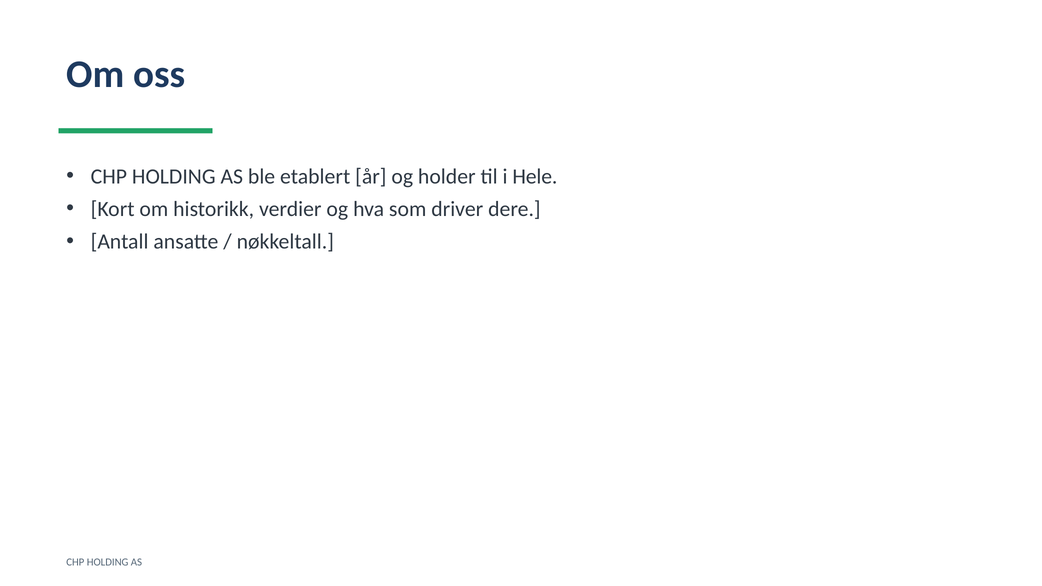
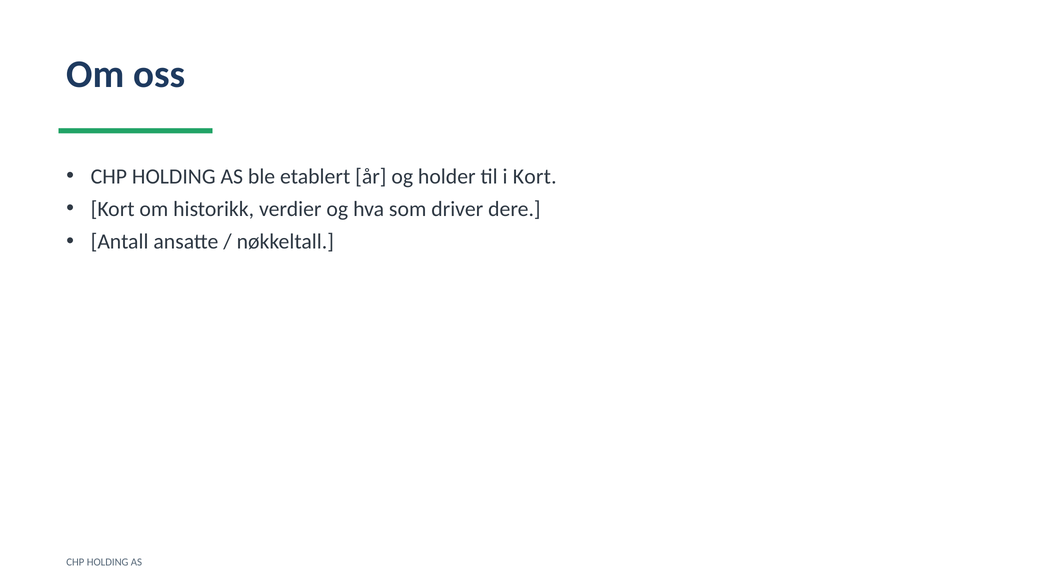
i Hele: Hele -> Kort (535, 176)
